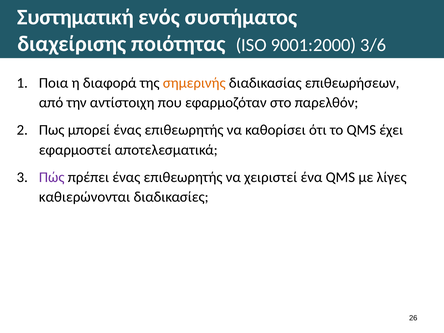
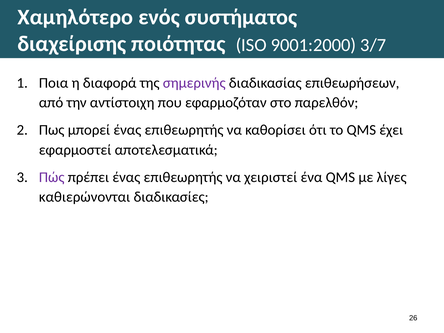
Συστηματική: Συστηματική -> Χαμηλότερο (75, 17)
3/6: 3/6 -> 3/7 (373, 45)
σημερινής colour: orange -> purple (194, 83)
